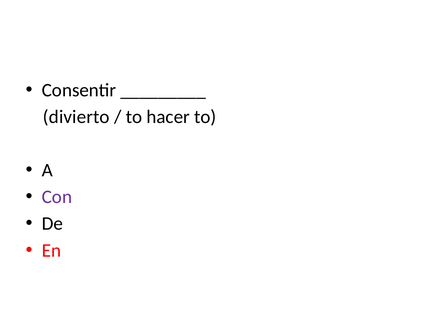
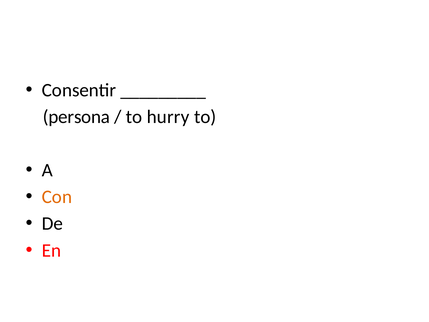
divierto: divierto -> persona (76, 117)
hacer: hacer -> hurry (168, 117)
Con colour: purple -> orange (57, 197)
